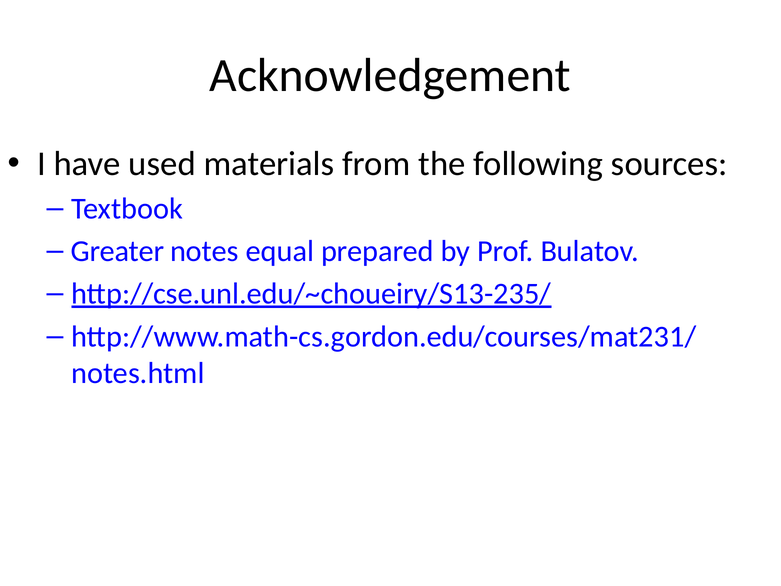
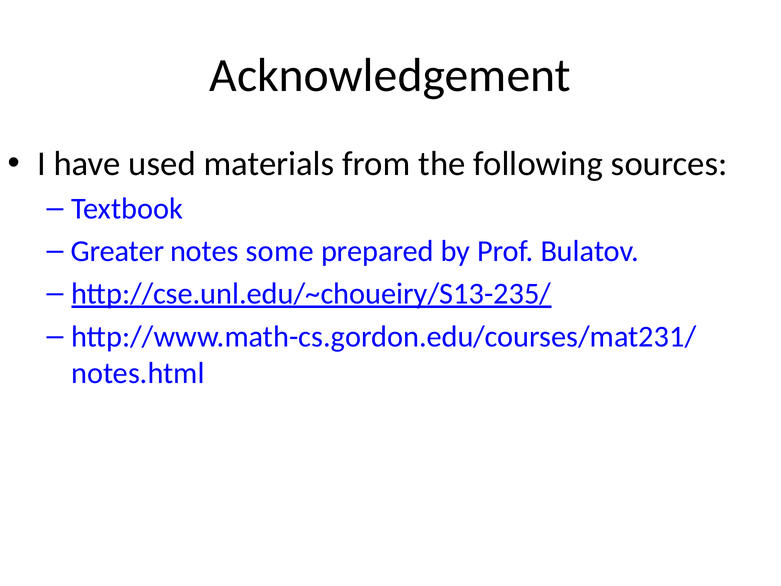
equal: equal -> some (280, 251)
